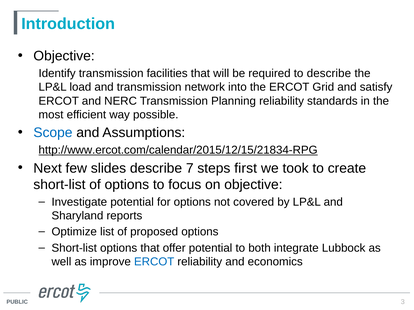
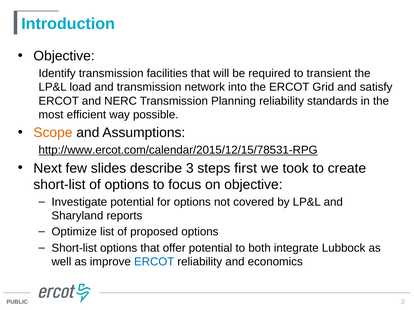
to describe: describe -> transient (329, 73)
Scope colour: blue -> orange (53, 133)
http://www.ercot.com/calendar/2015/12/15/21834-RPG: http://www.ercot.com/calendar/2015/12/15/21834-RPG -> http://www.ercot.com/calendar/2015/12/15/78531-RPG (178, 150)
describe 7: 7 -> 3 (190, 168)
